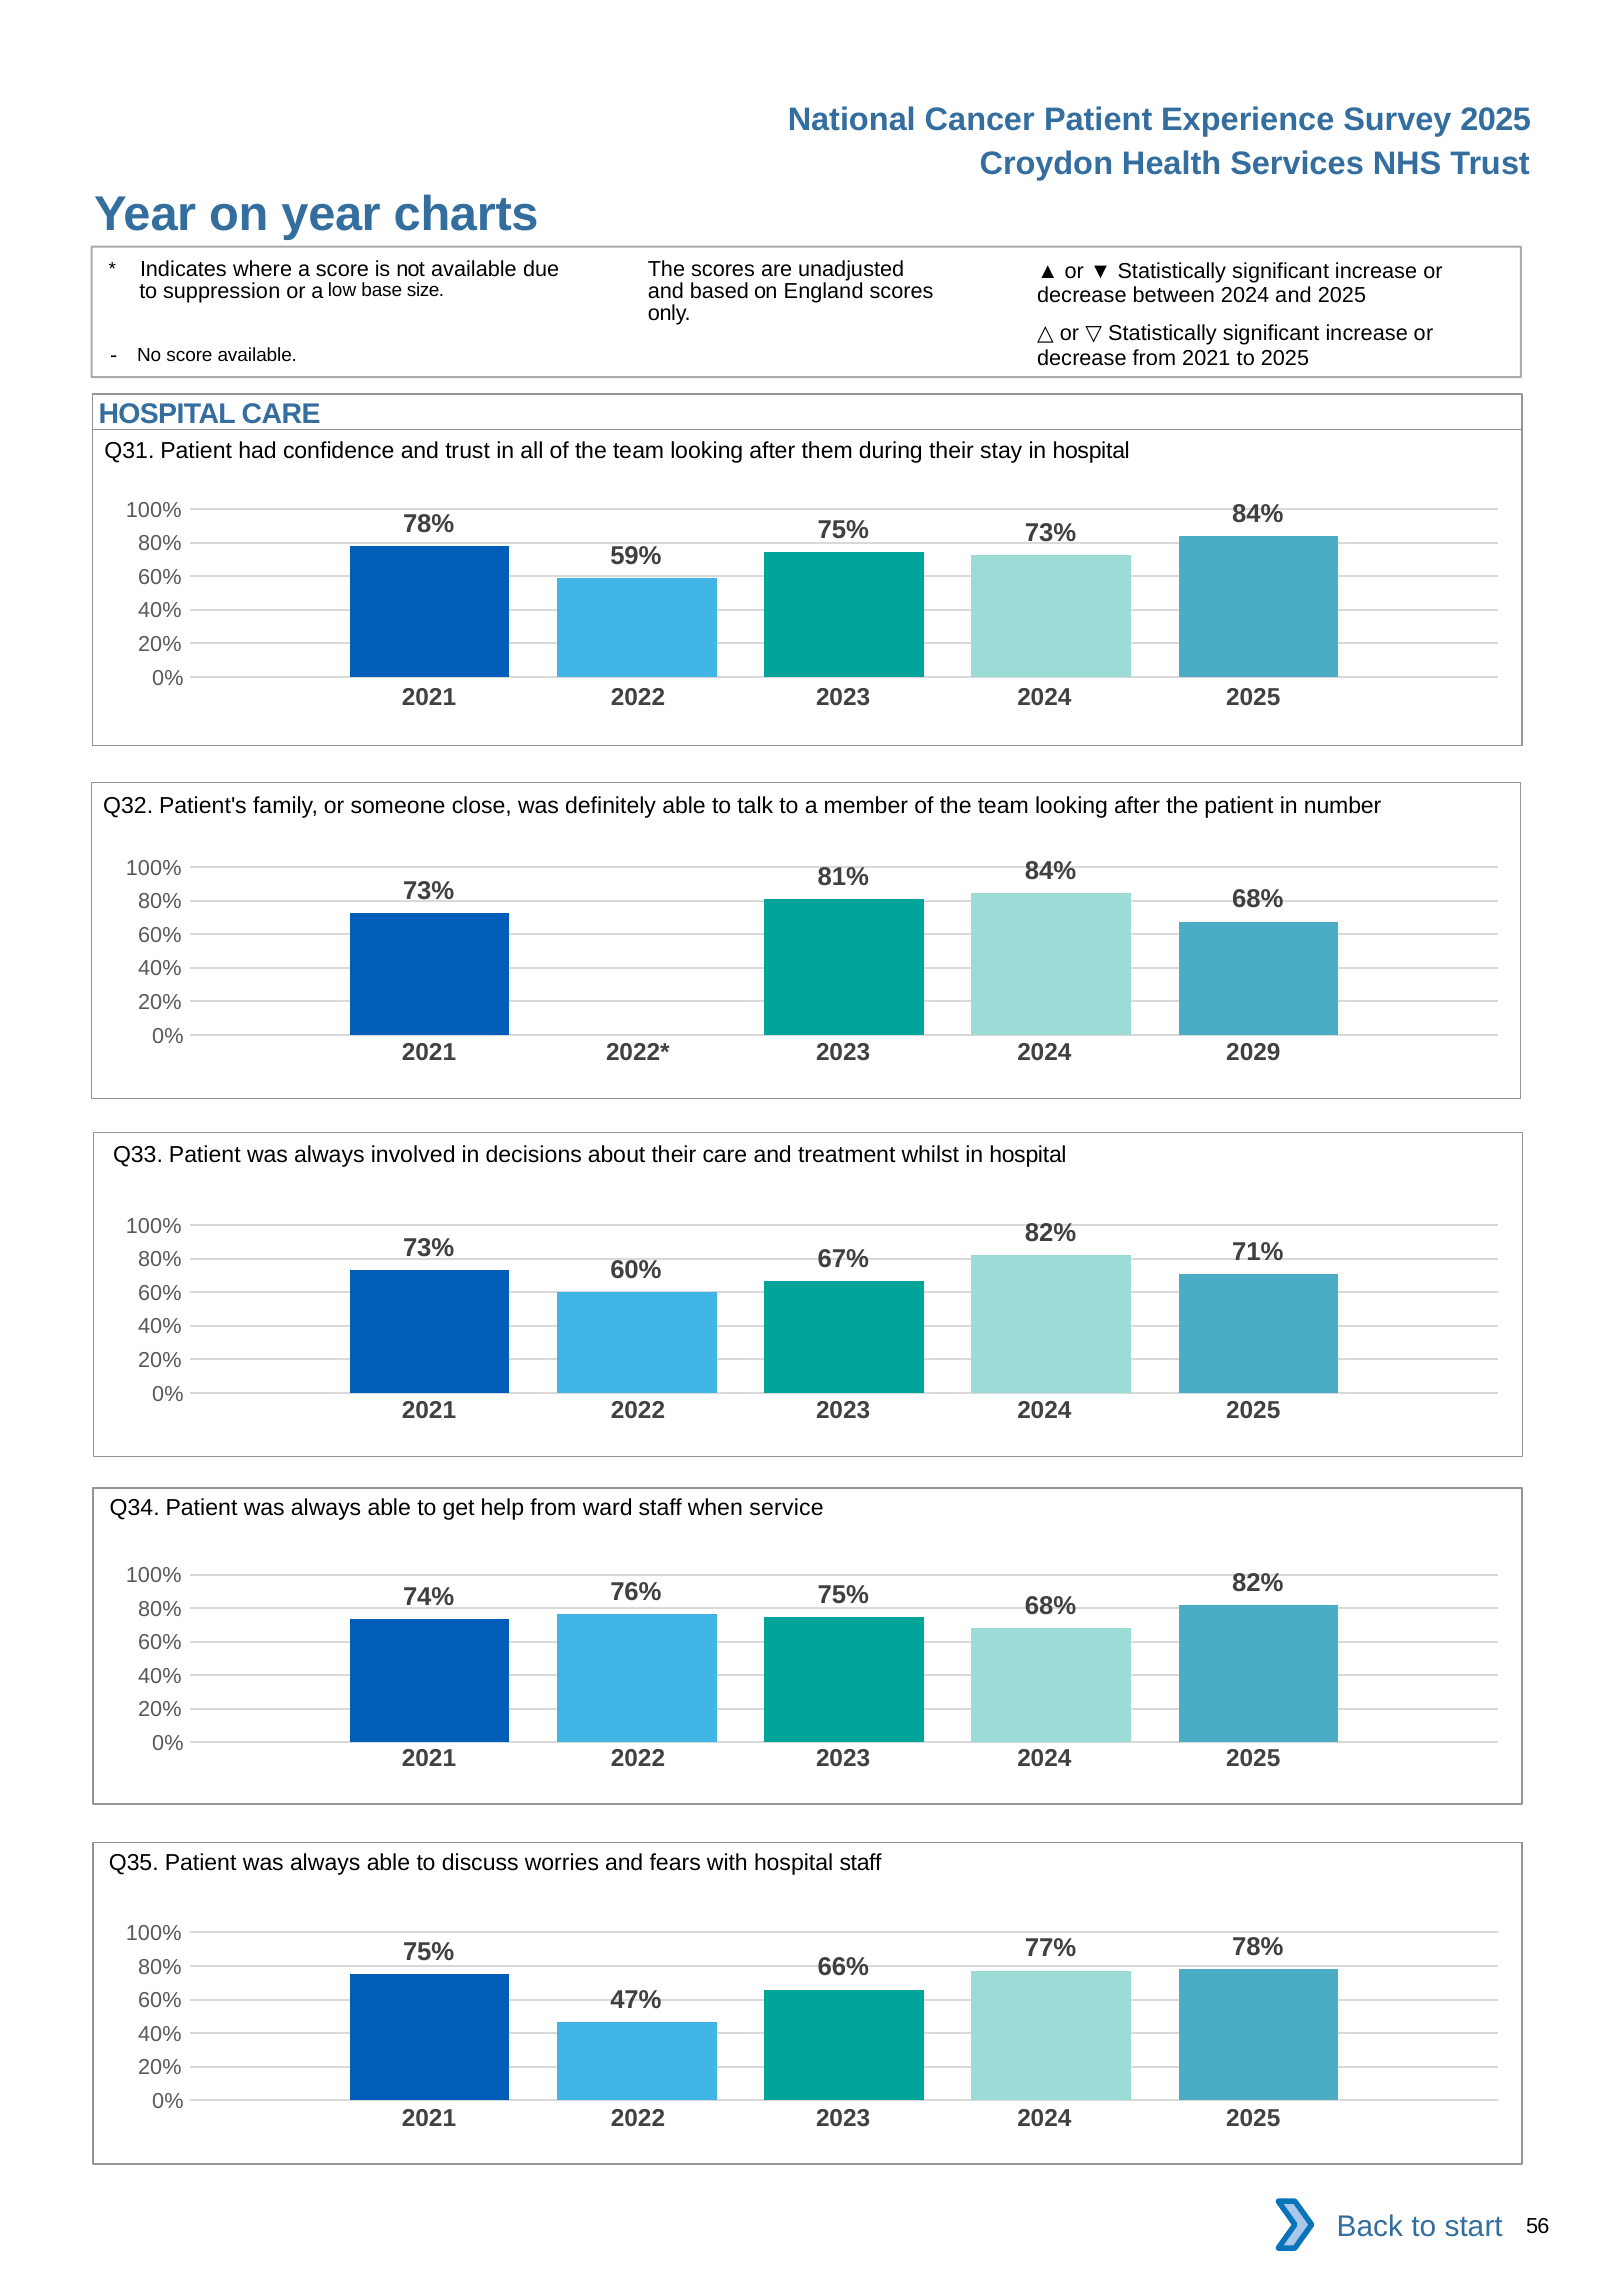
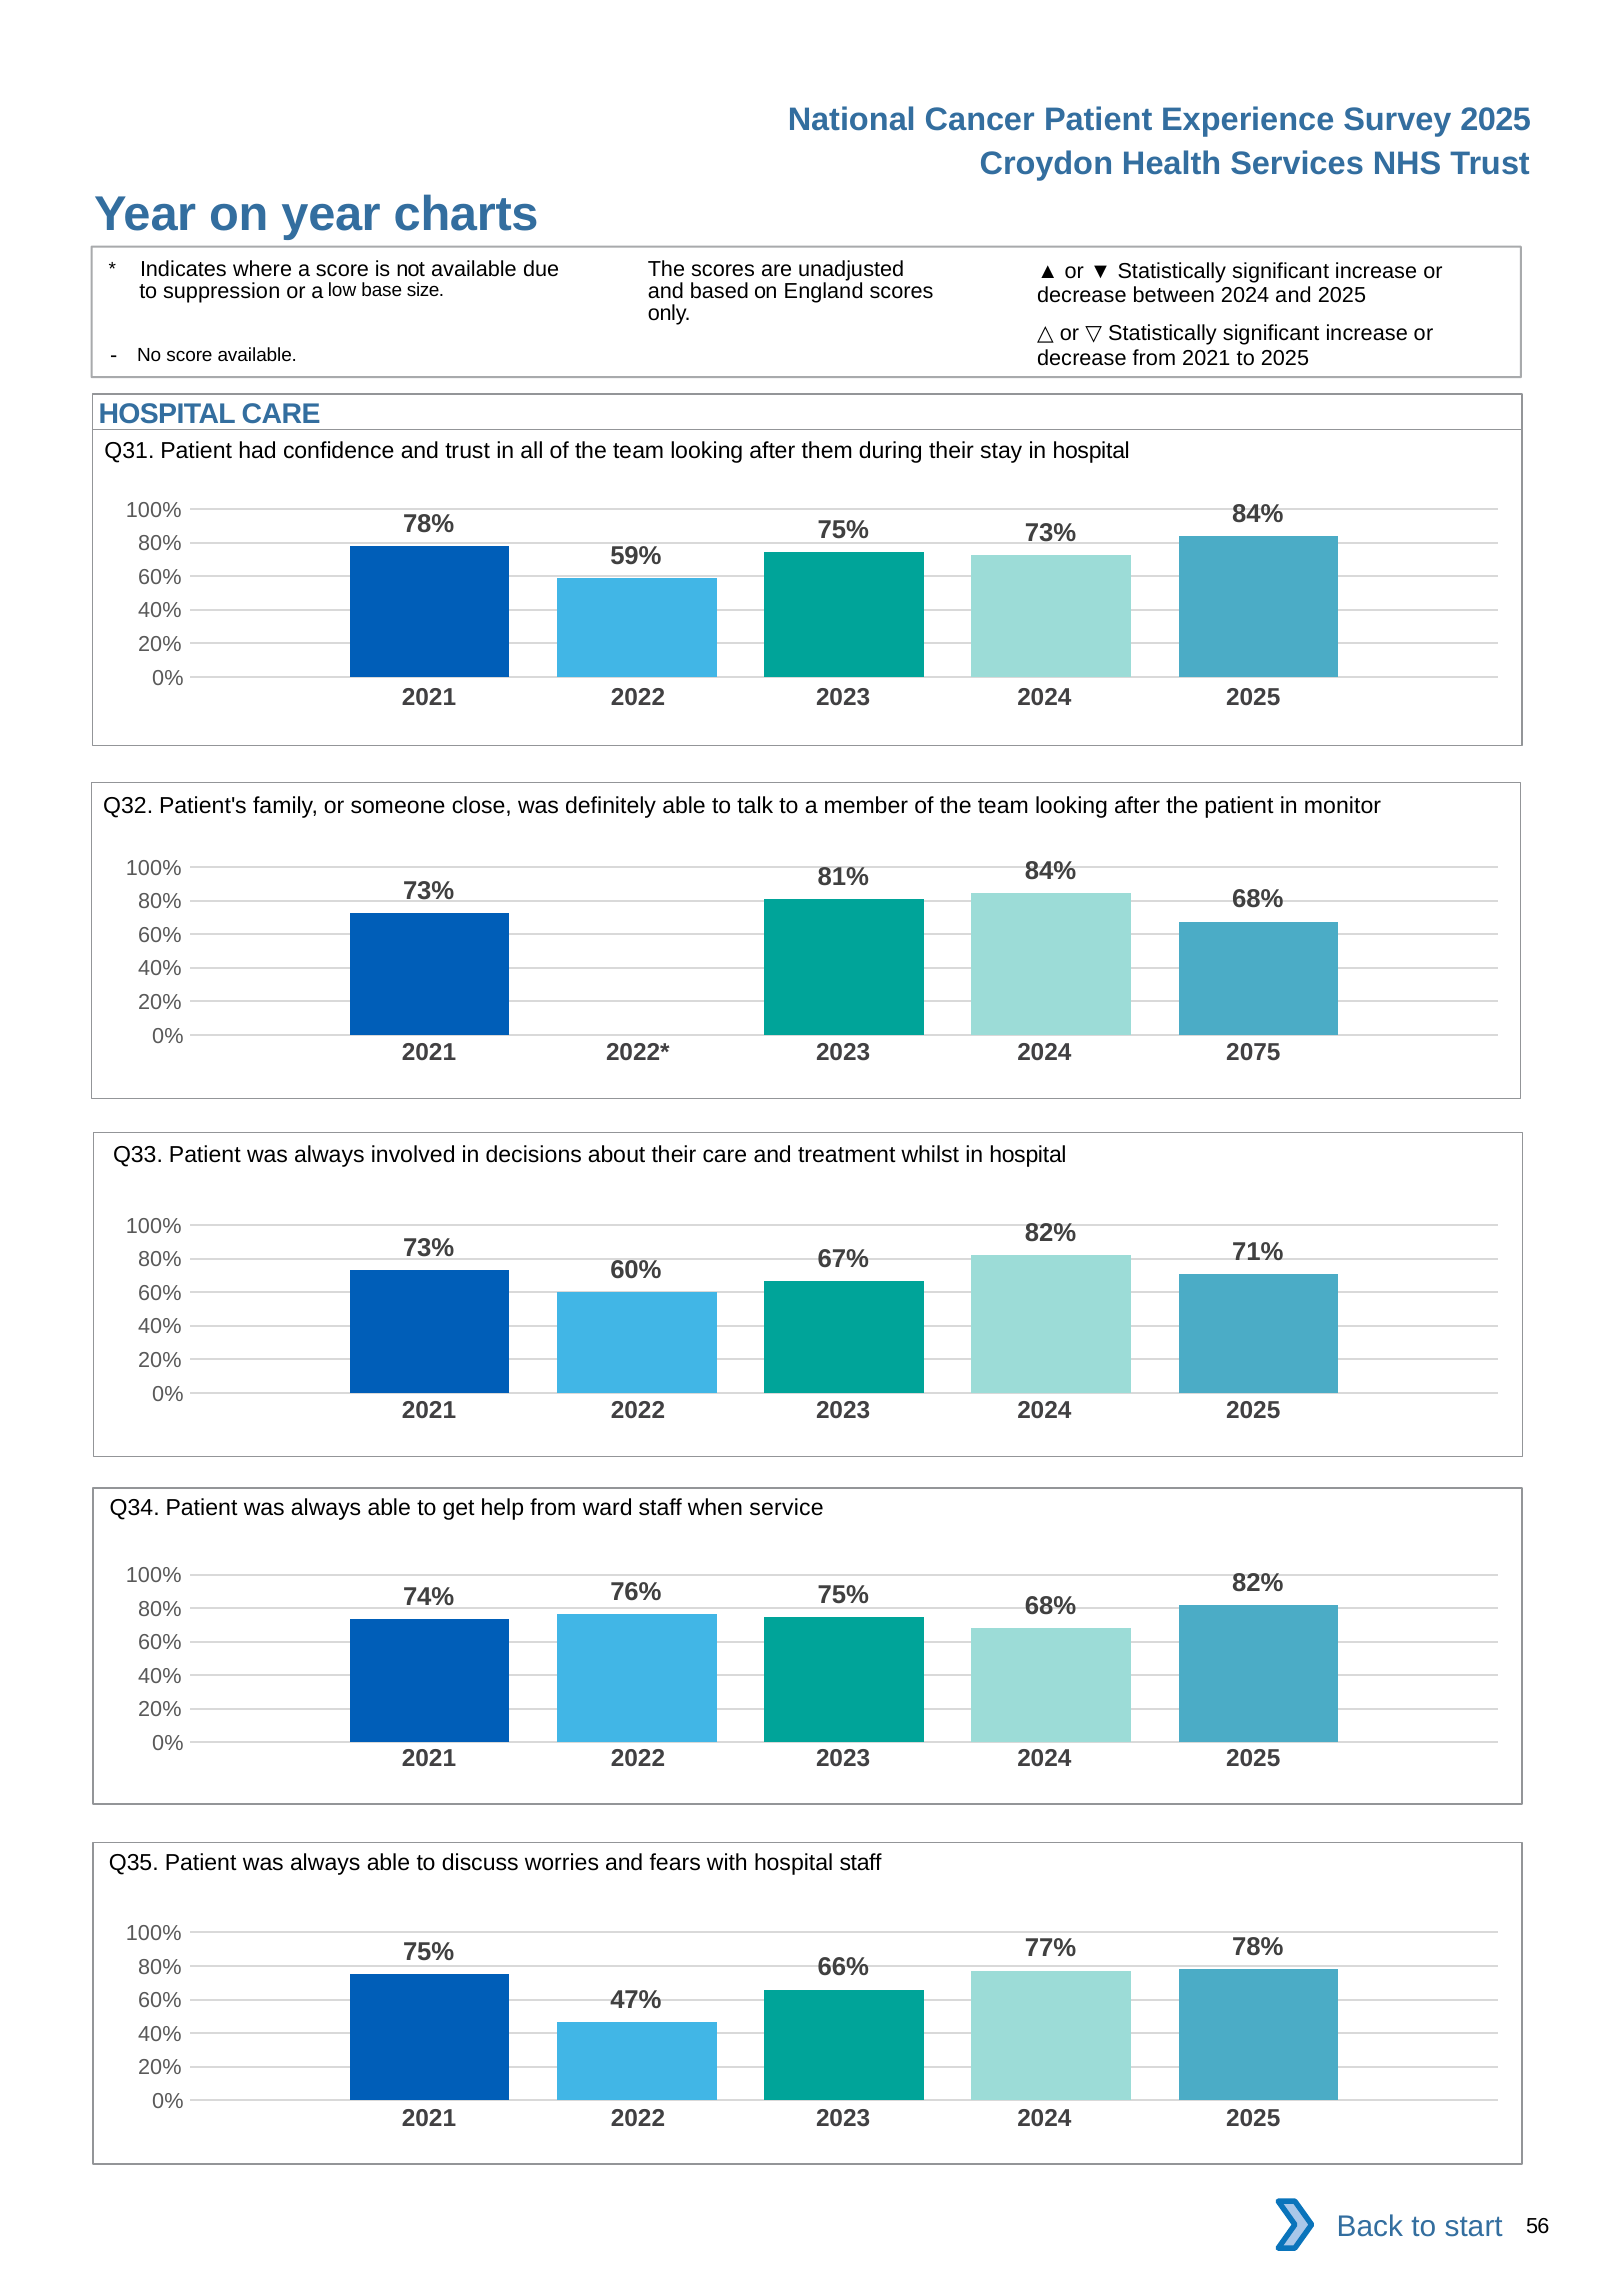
number: number -> monitor (1342, 805)
2029: 2029 -> 2075 (1253, 1053)
